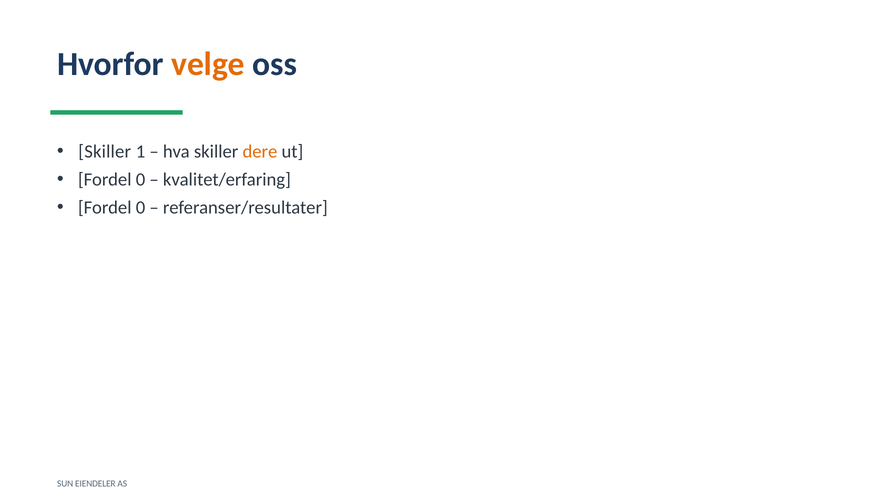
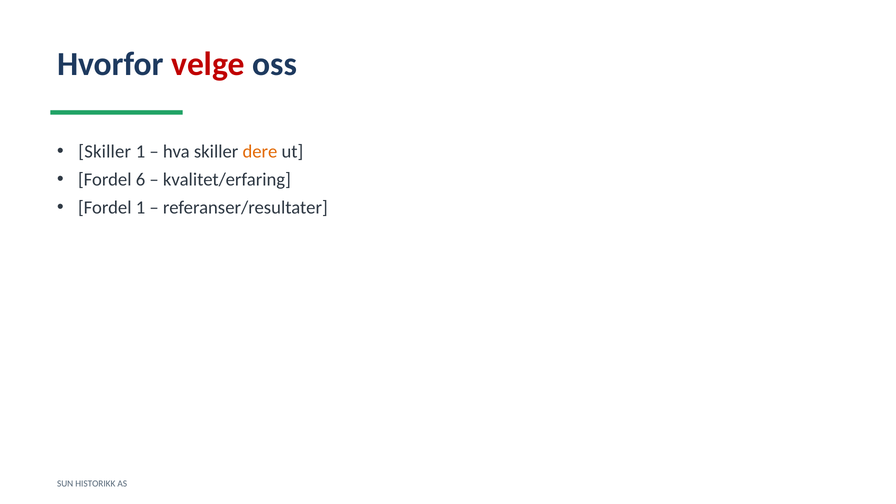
velge colour: orange -> red (208, 64)
0: 0 -> 6 (141, 180)
0: 0 -> 1 (141, 208)
EIENDELER: EIENDELER -> HISTORIKK (95, 484)
